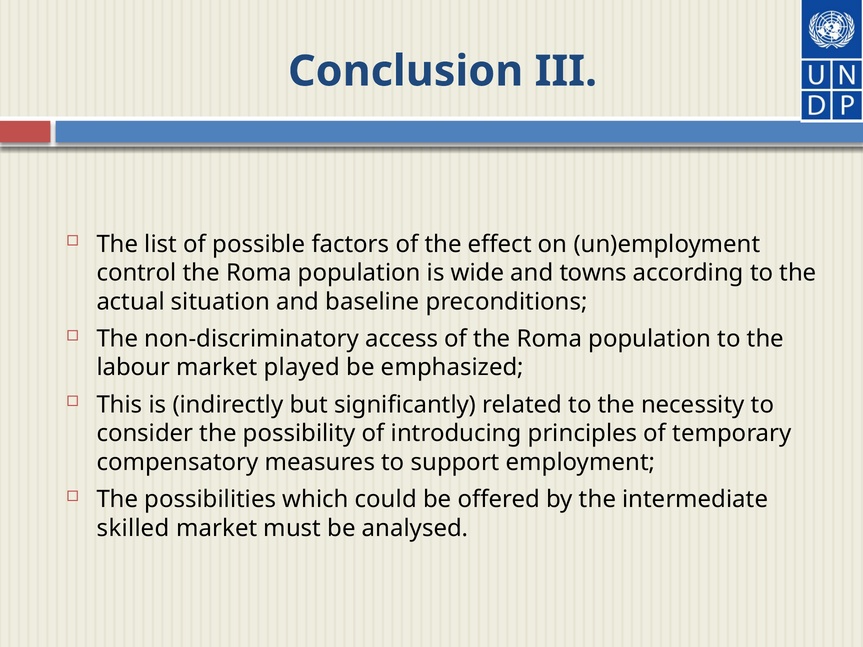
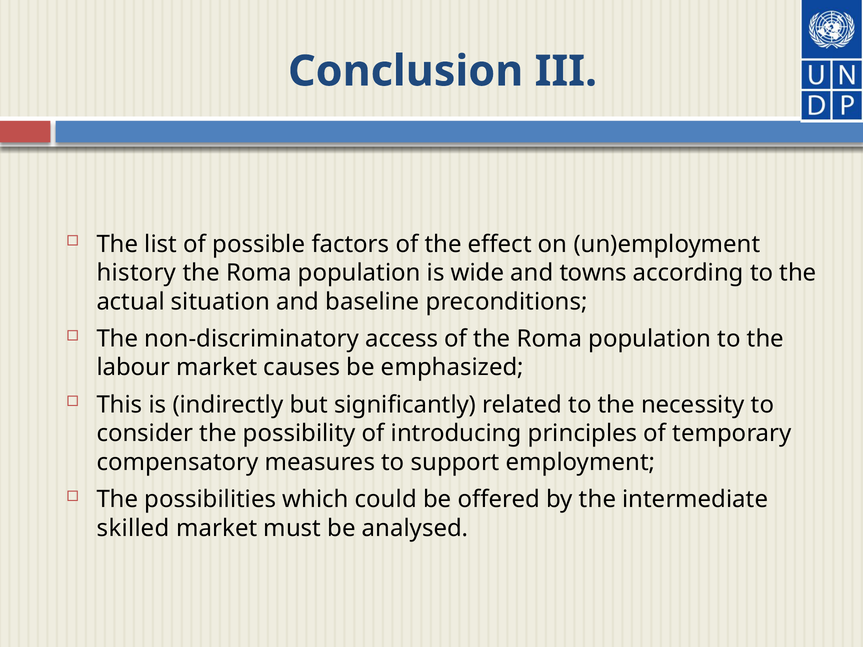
control: control -> history (136, 273)
played: played -> causes (302, 368)
